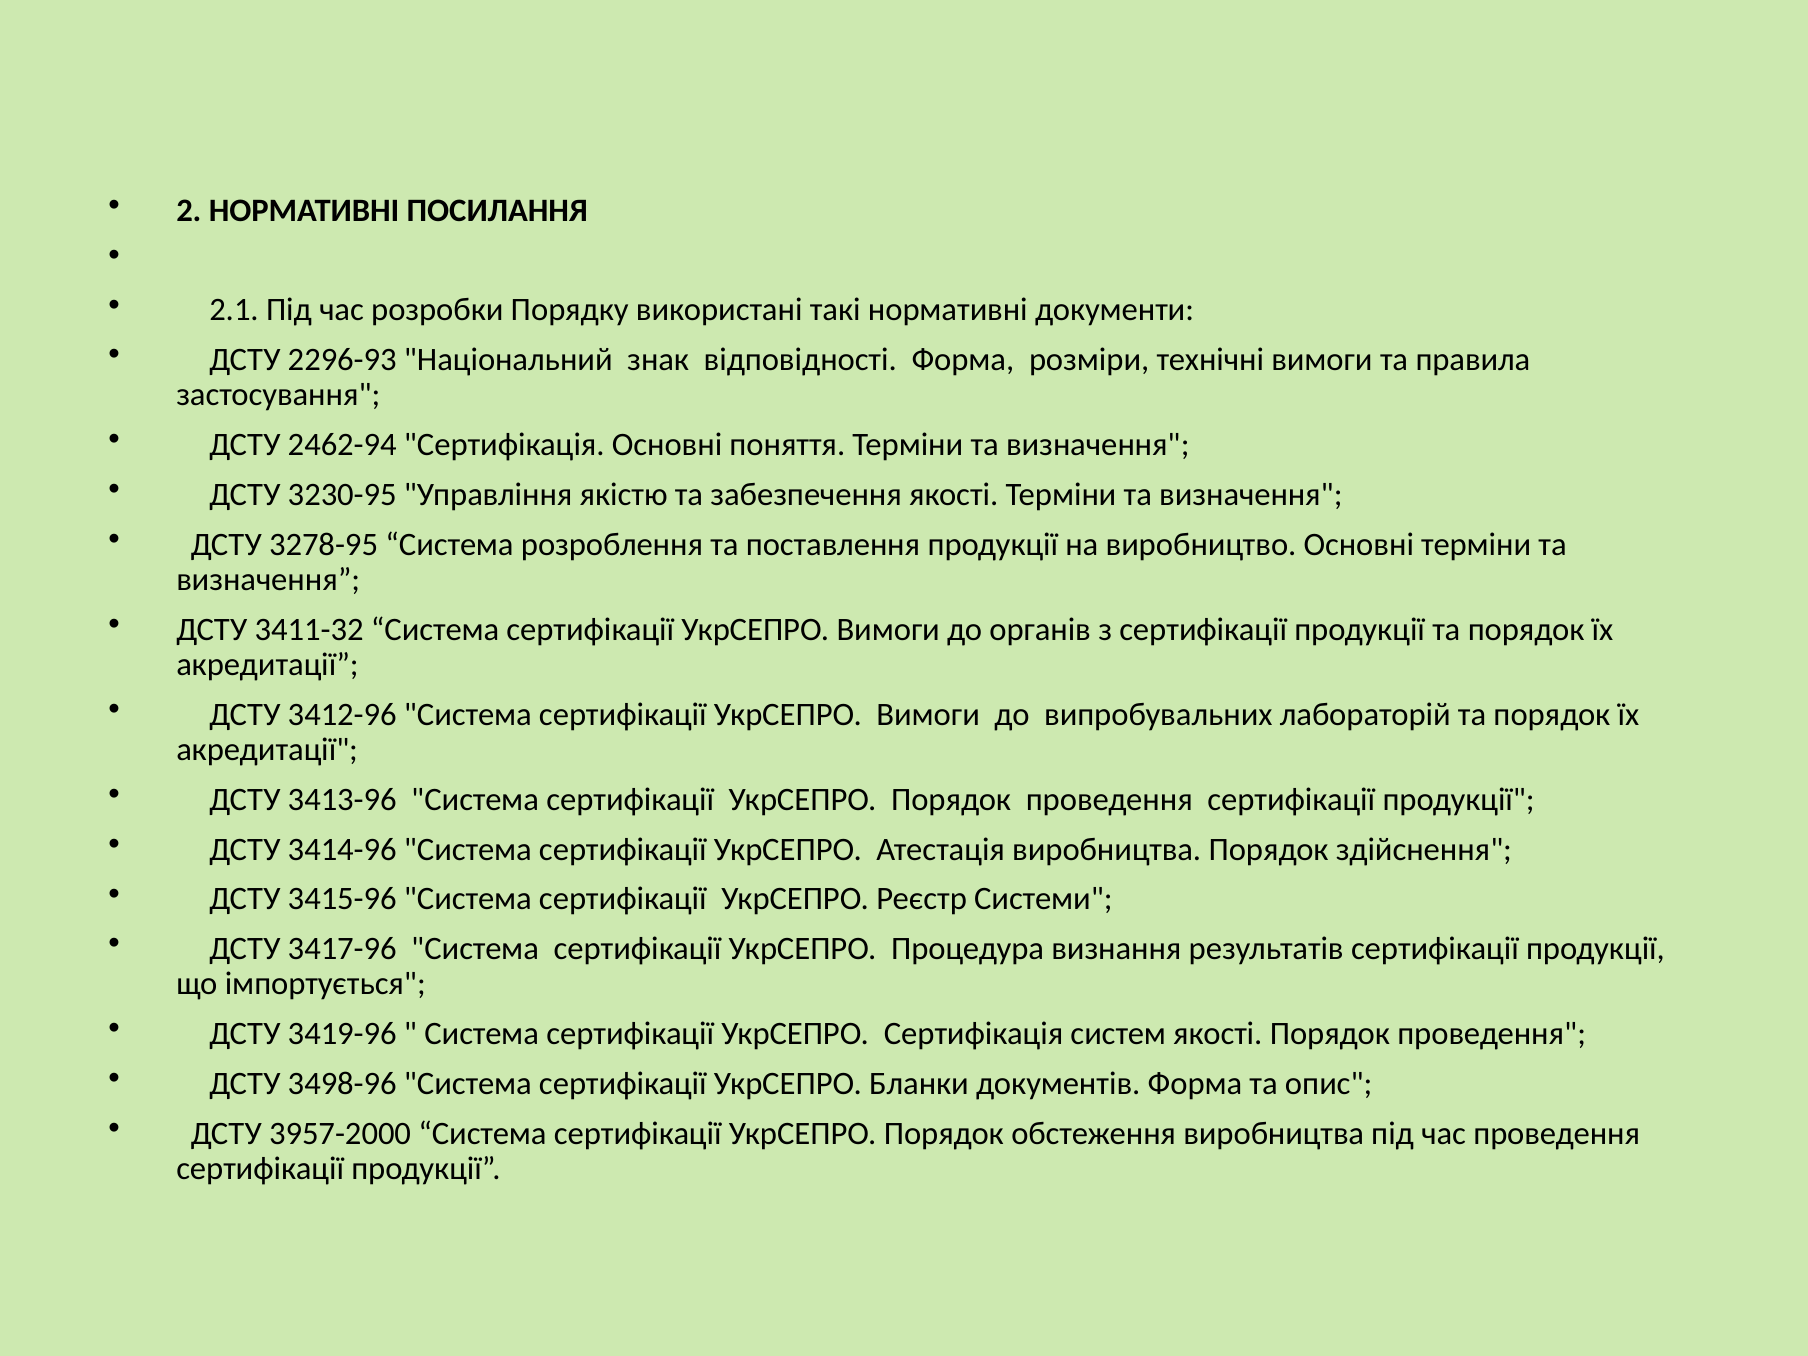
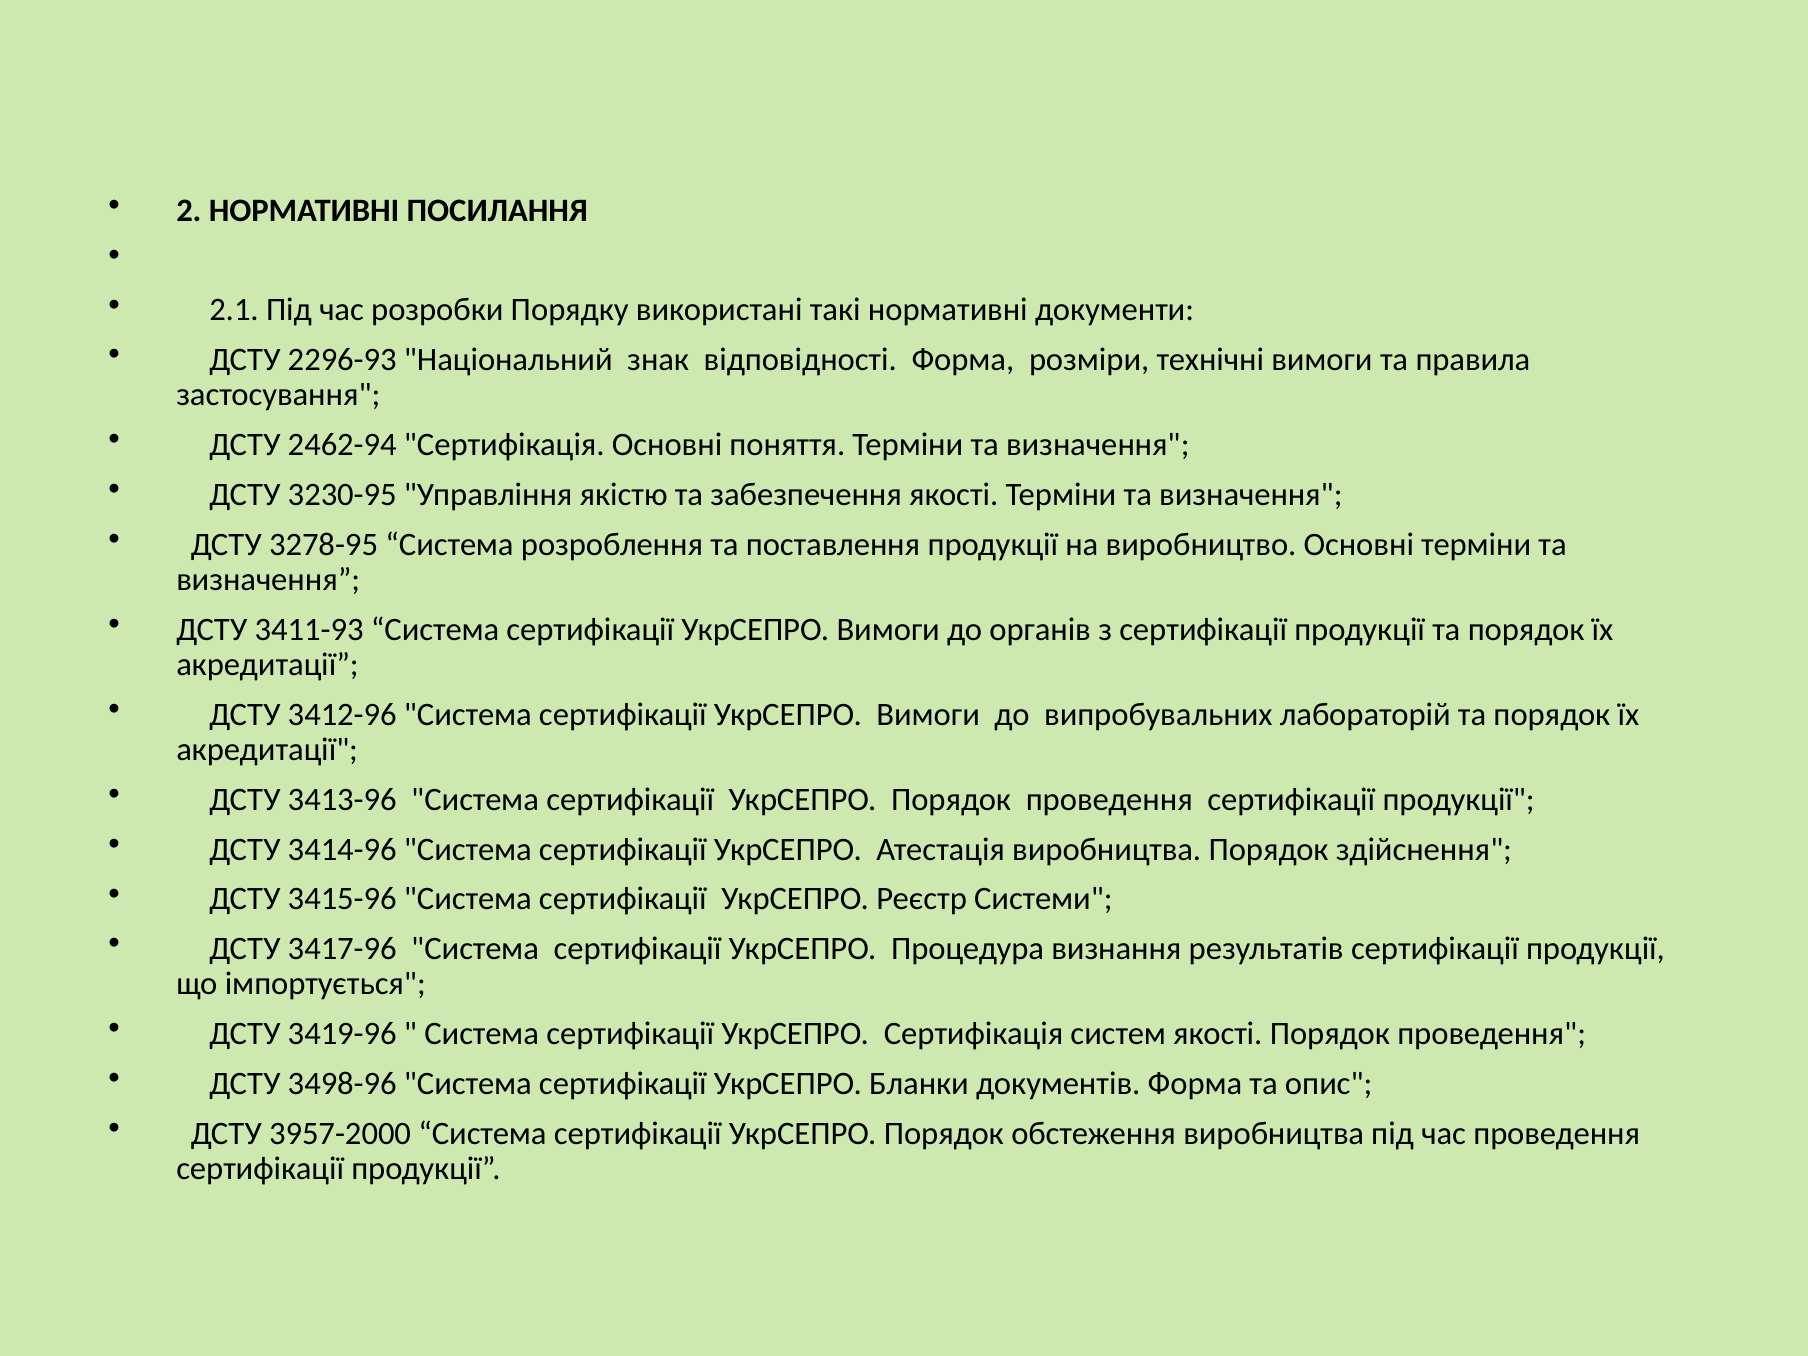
3411-32: 3411-32 -> 3411-93 (309, 629)
